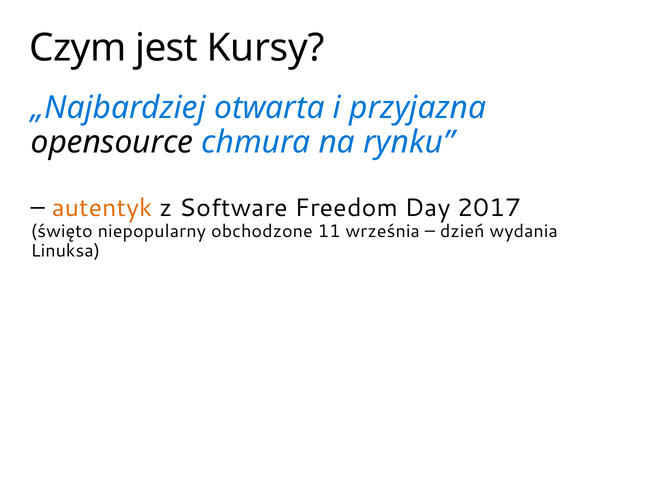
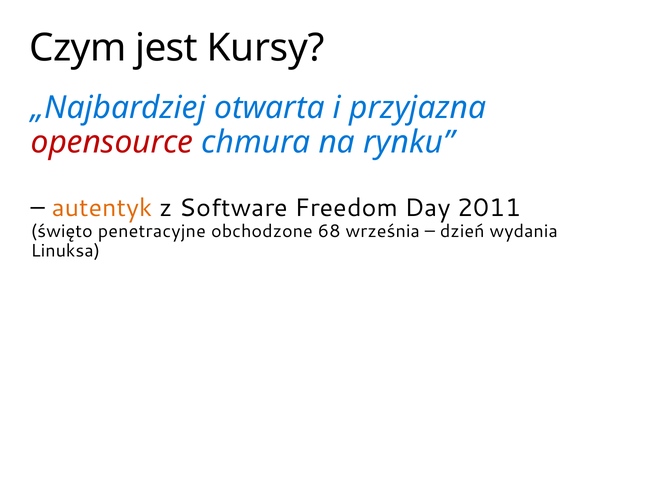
opensource colour: black -> red (112, 142)
2017: 2017 -> 2011 (489, 208)
niepopularny: niepopularny -> penetracyjne (152, 232)
11: 11 -> 68 (329, 232)
